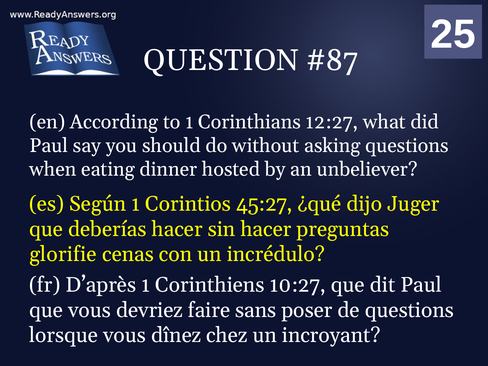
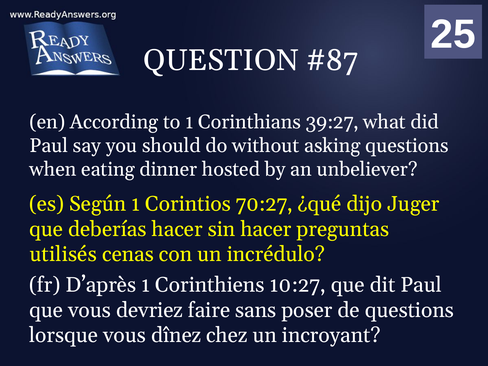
12:27: 12:27 -> 39:27 (332, 122)
45:27: 45:27 -> 70:27 (264, 204)
glorifie: glorifie -> utilisés (63, 254)
